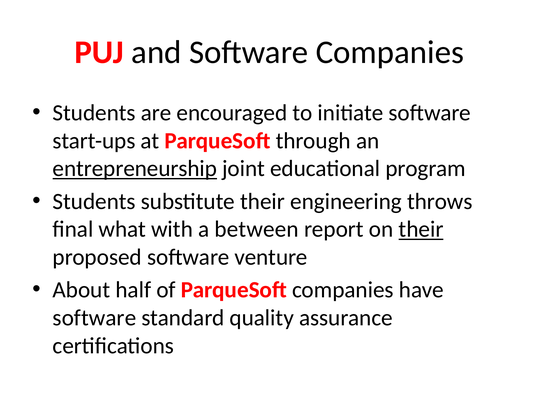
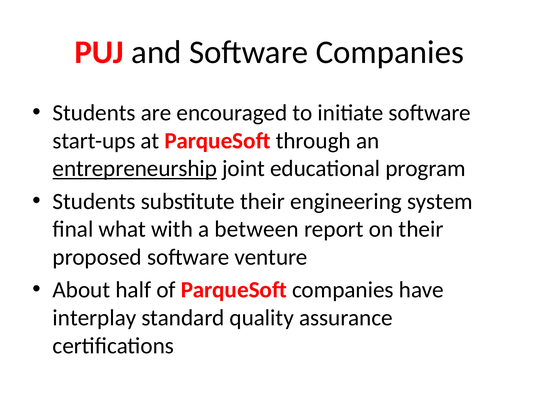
throws: throws -> system (440, 201)
their underline: present -> none (421, 229)
software: software -> interplay (94, 317)
